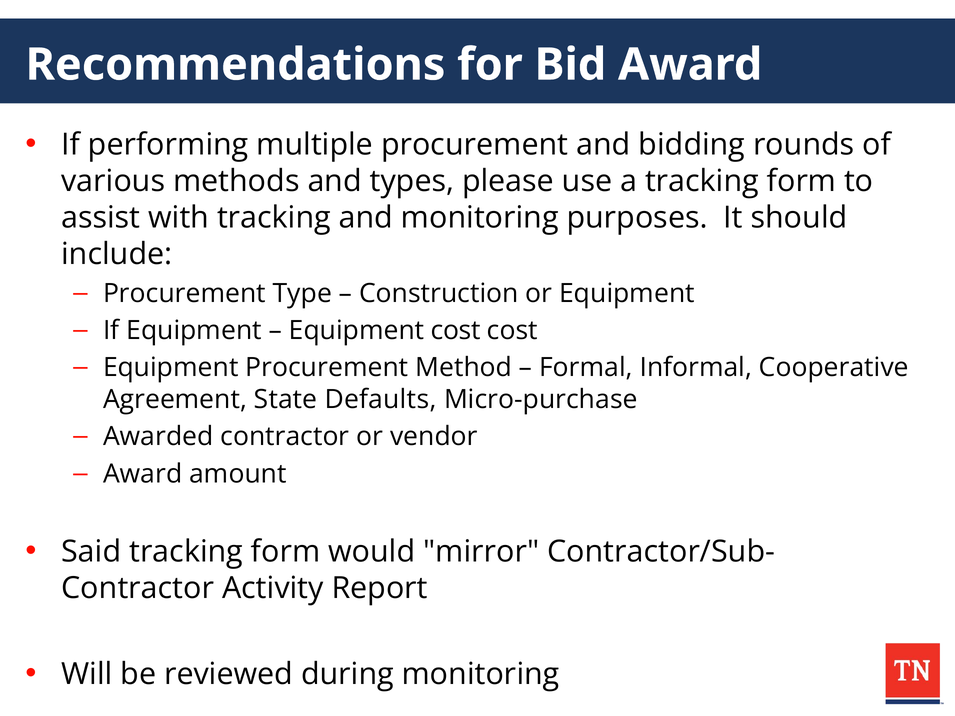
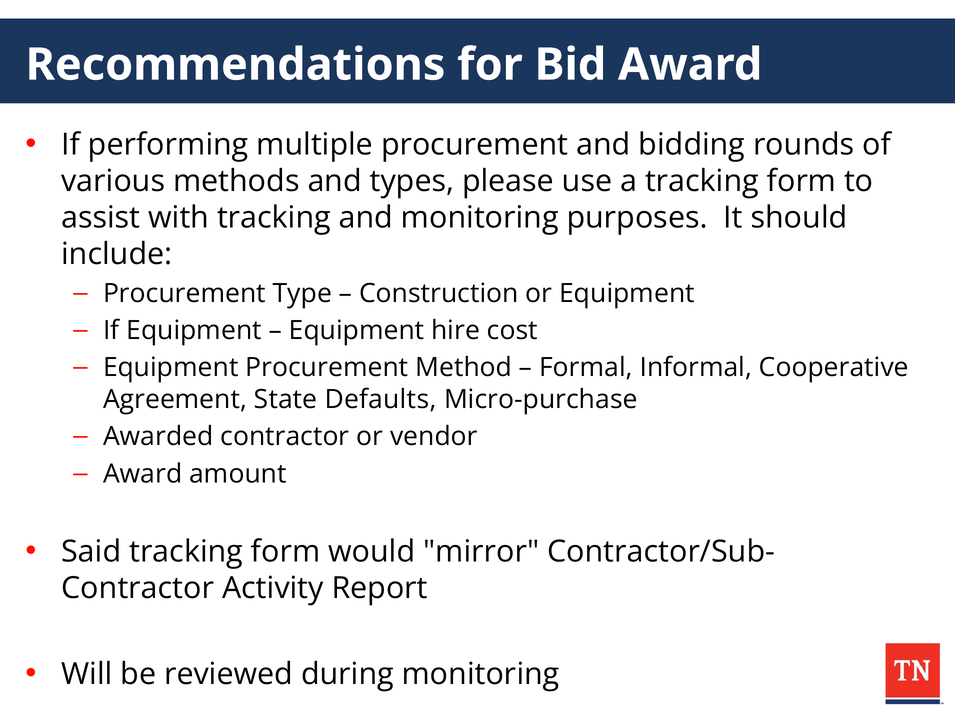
Equipment cost: cost -> hire (456, 331)
